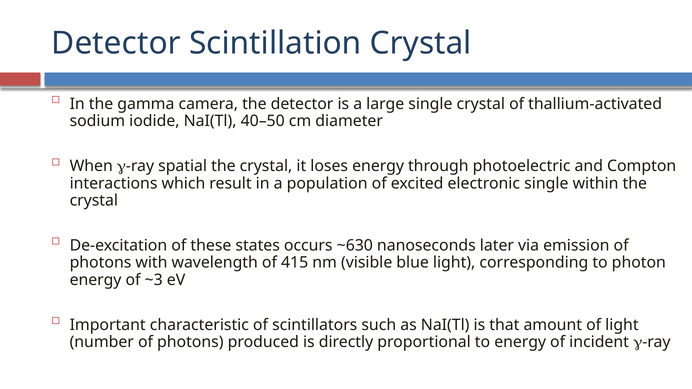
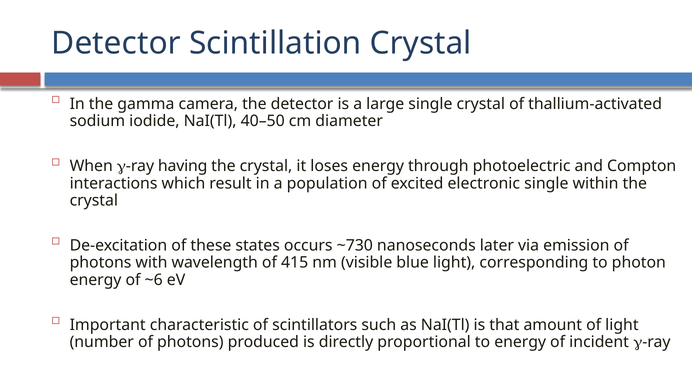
spatial: spatial -> having (183, 166)
~630: ~630 -> ~730 (355, 246)
~3: ~3 -> ~6 (154, 280)
